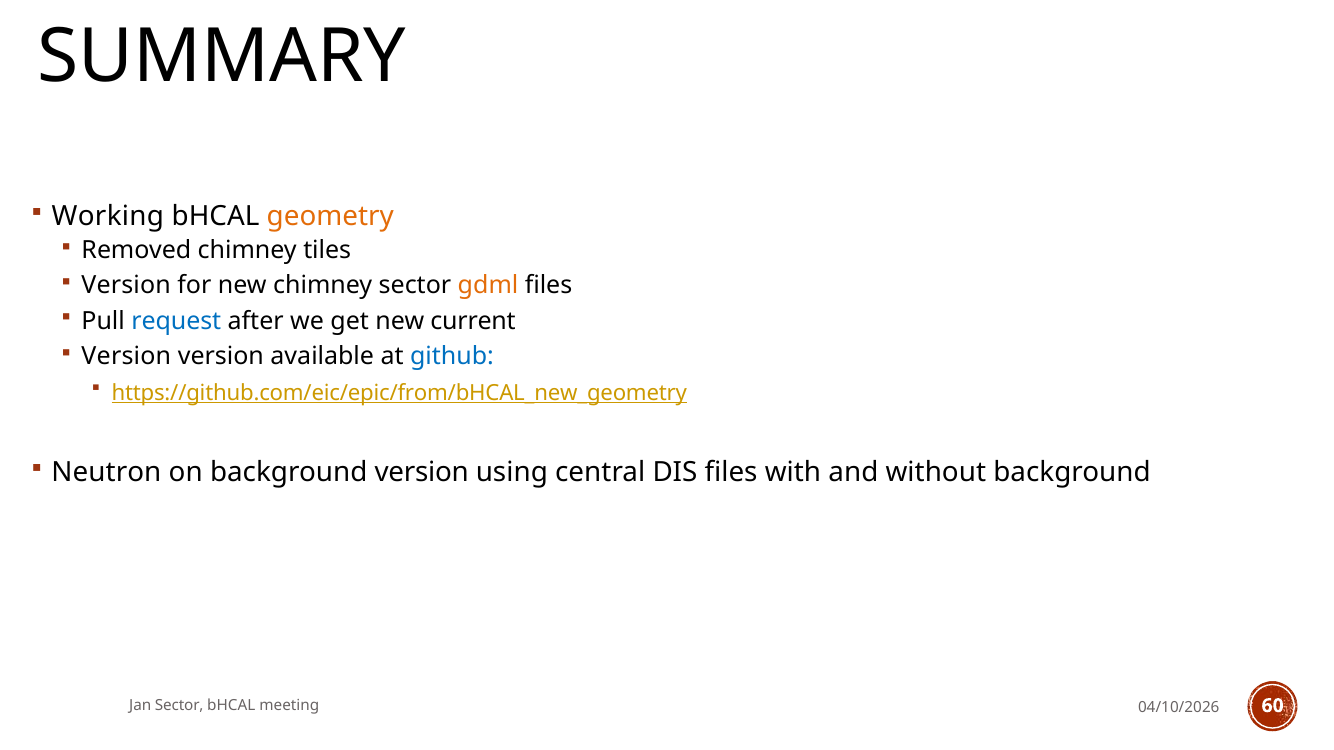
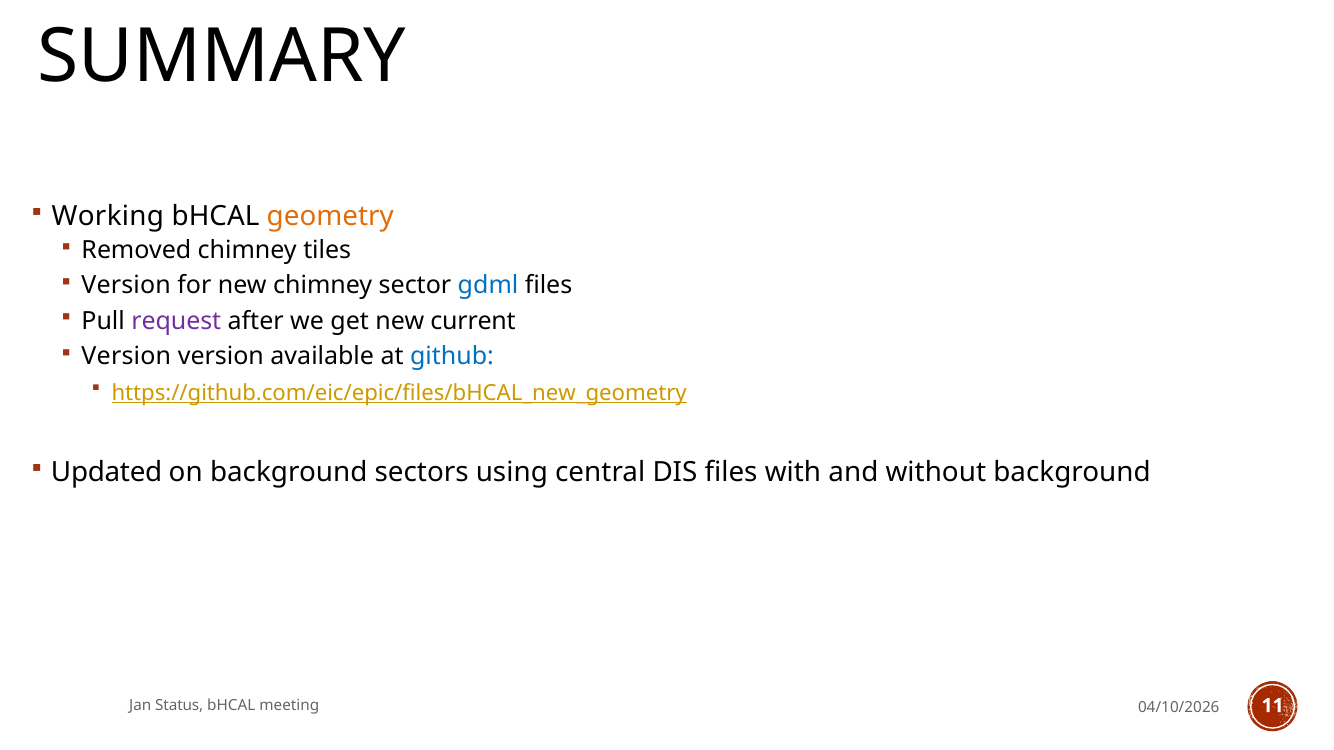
gdml colour: orange -> blue (488, 286)
request colour: blue -> purple (176, 321)
https://github.com/eic/epic/from/bHCAL_new_geometry: https://github.com/eic/epic/from/bHCAL_new_geometry -> https://github.com/eic/epic/files/bHCAL_new_geometry (399, 393)
Neutron: Neutron -> Updated (107, 472)
background version: version -> sectors (422, 472)
Jan Sector: Sector -> Status (179, 706)
60: 60 -> 11 (1273, 706)
